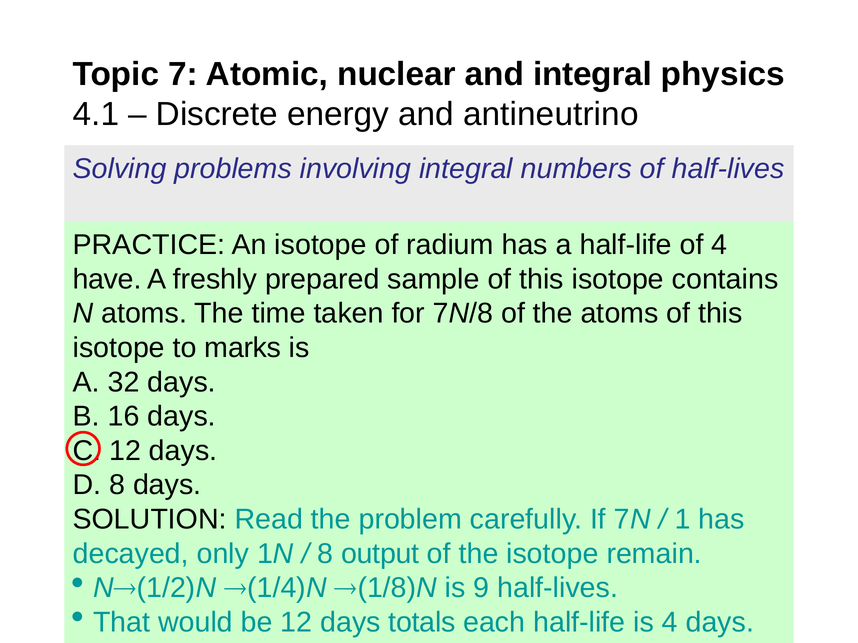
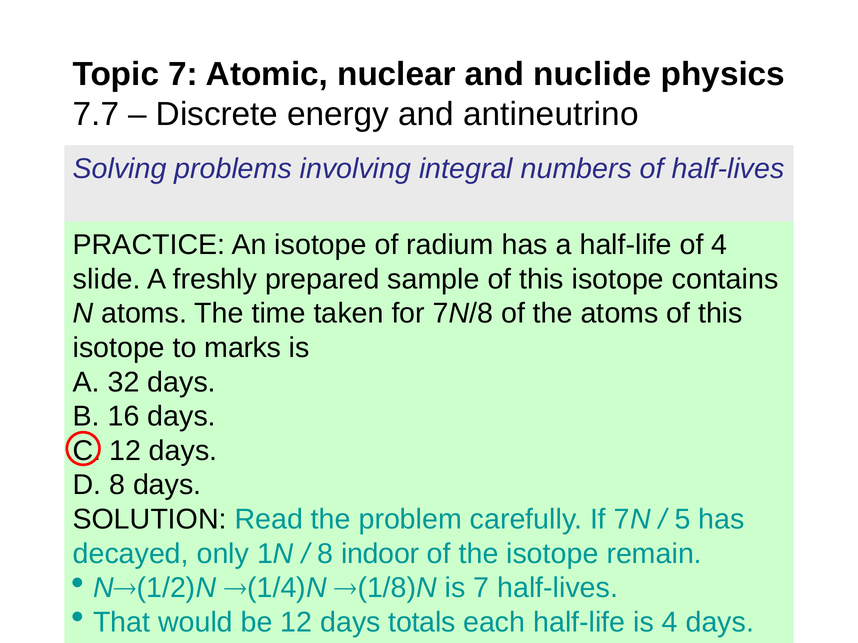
and integral: integral -> nuclide (592, 74)
4.1: 4.1 -> 7.7 (96, 114)
have: have -> slide (107, 279)
1: 1 -> 5 (682, 520)
output: output -> indoor (380, 554)
is 9: 9 -> 7 (481, 588)
